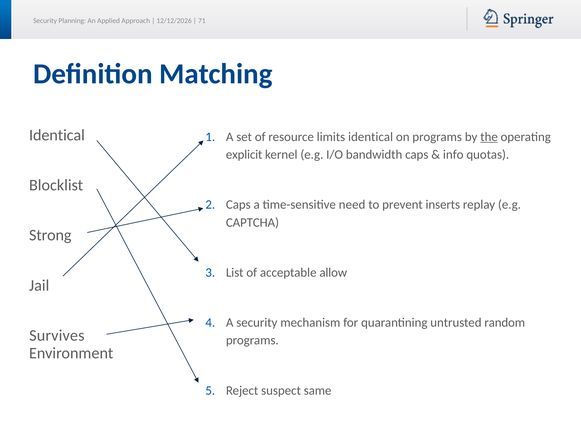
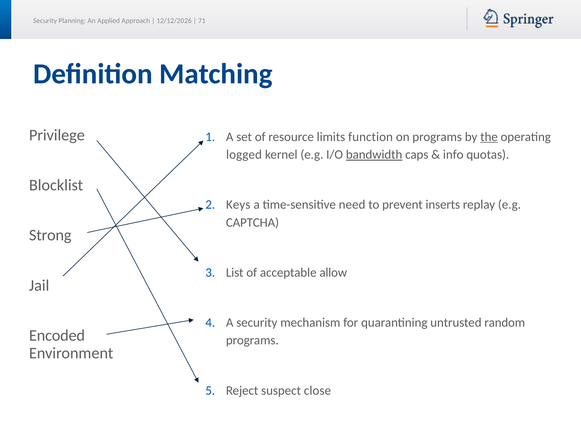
Identical: Identical -> Privilege (57, 135)
limits identical: identical -> function (371, 137)
explicit: explicit -> logged (244, 155)
bandwidth underline: none -> present (374, 155)
Caps: Caps -> Keys (238, 205)
Survives: Survives -> Encoded (57, 335)
same: same -> close (317, 390)
